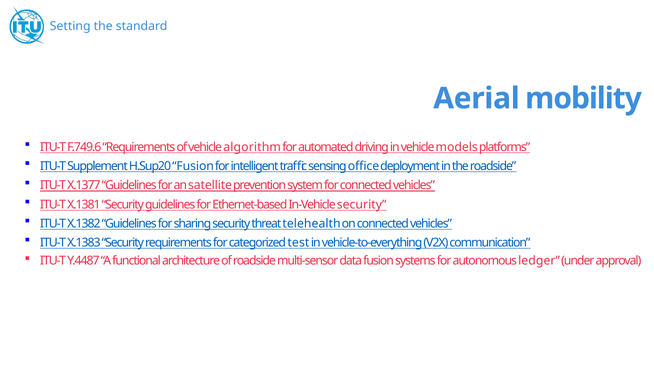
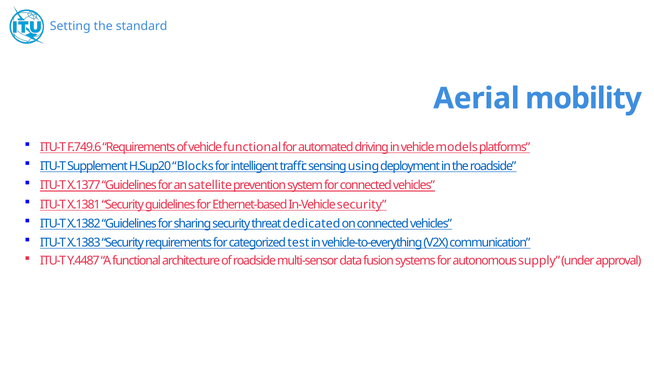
vehicle algorithm: algorithm -> functional (252, 147)
H.Sup20 Fusion: Fusion -> Blocks (193, 166)
office: office -> using (363, 166)
telehealth: telehealth -> dedicated (312, 224)
ledger: ledger -> supply (539, 260)
